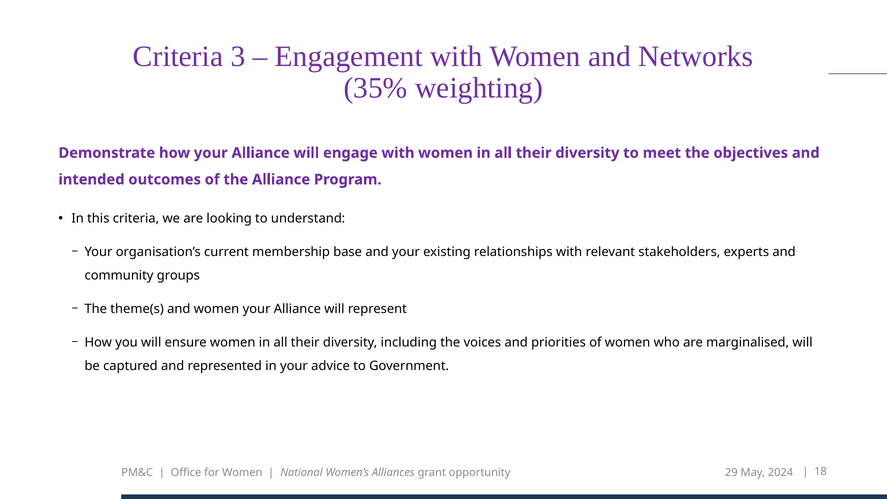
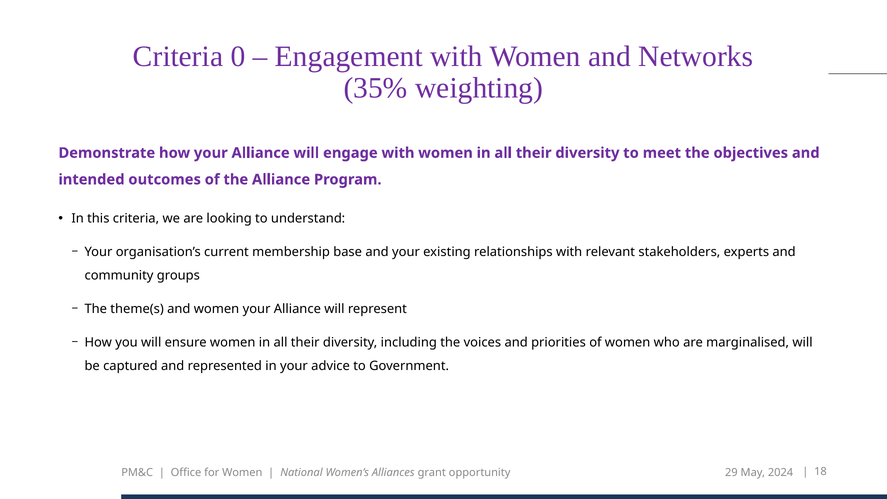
3: 3 -> 0 (238, 56)
